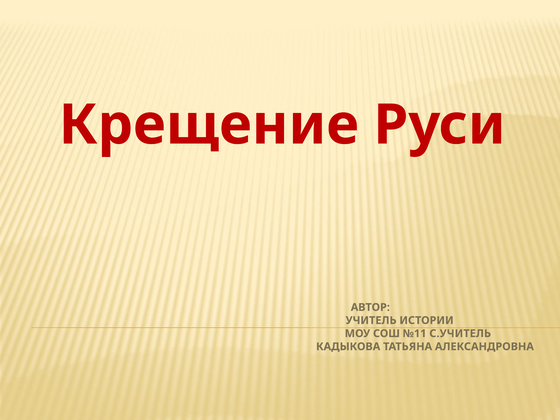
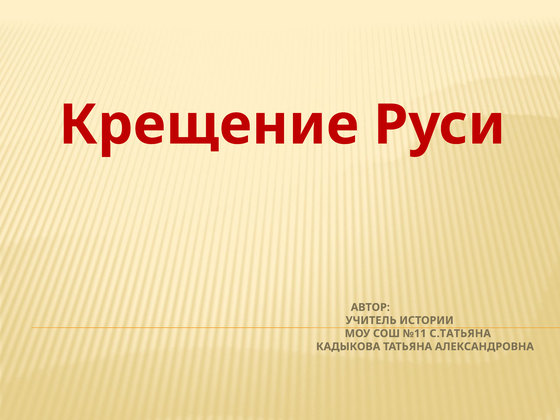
С.УЧИТЕЛЬ: С.УЧИТЕЛЬ -> С.ТАТЬЯНА (460, 334)
